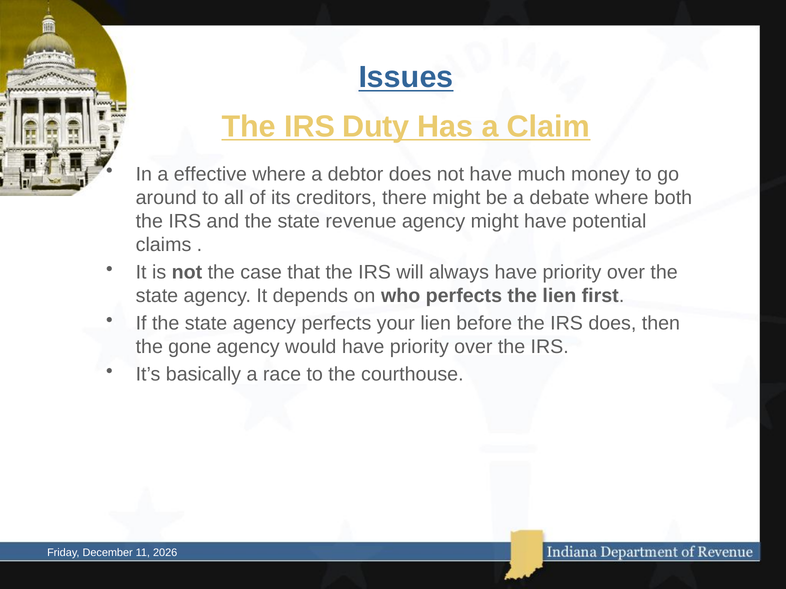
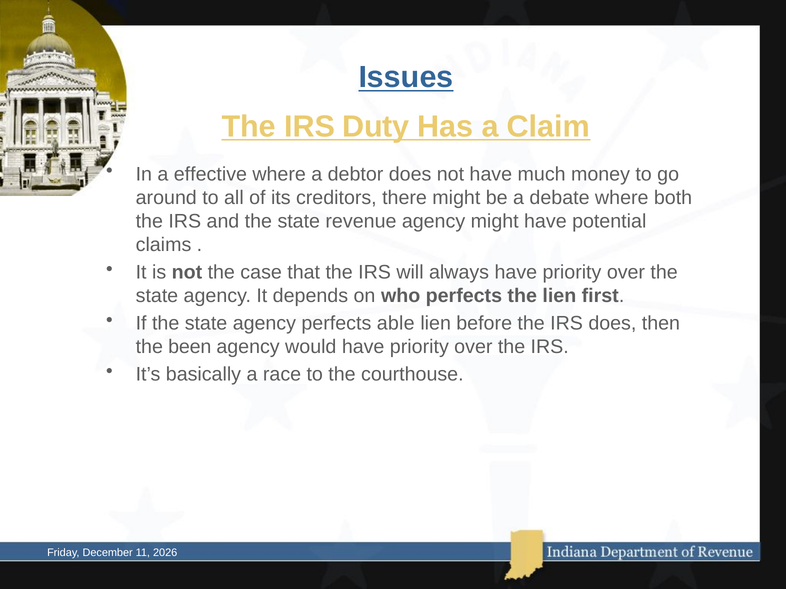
your: your -> able (396, 324)
gone: gone -> been (190, 347)
